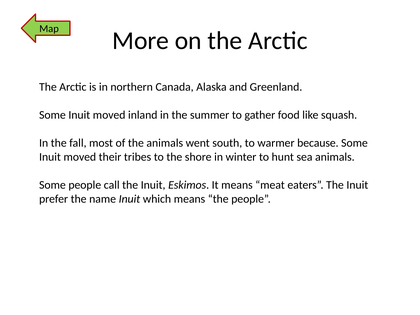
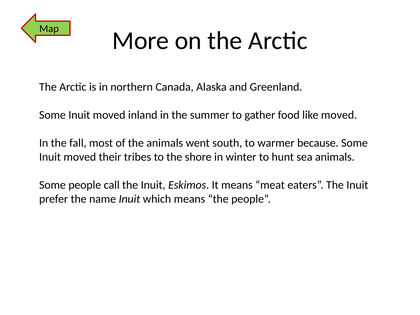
like squash: squash -> moved (339, 115)
